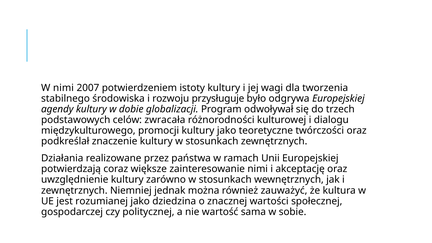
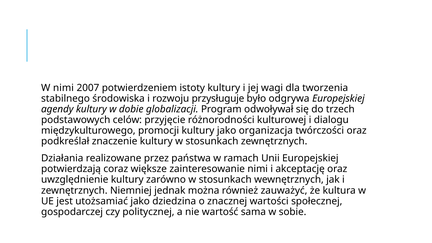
zwracała: zwracała -> przyjęcie (165, 120)
teoretyczne: teoretyczne -> organizacja (266, 131)
rozumianej: rozumianej -> utożsamiać (102, 201)
